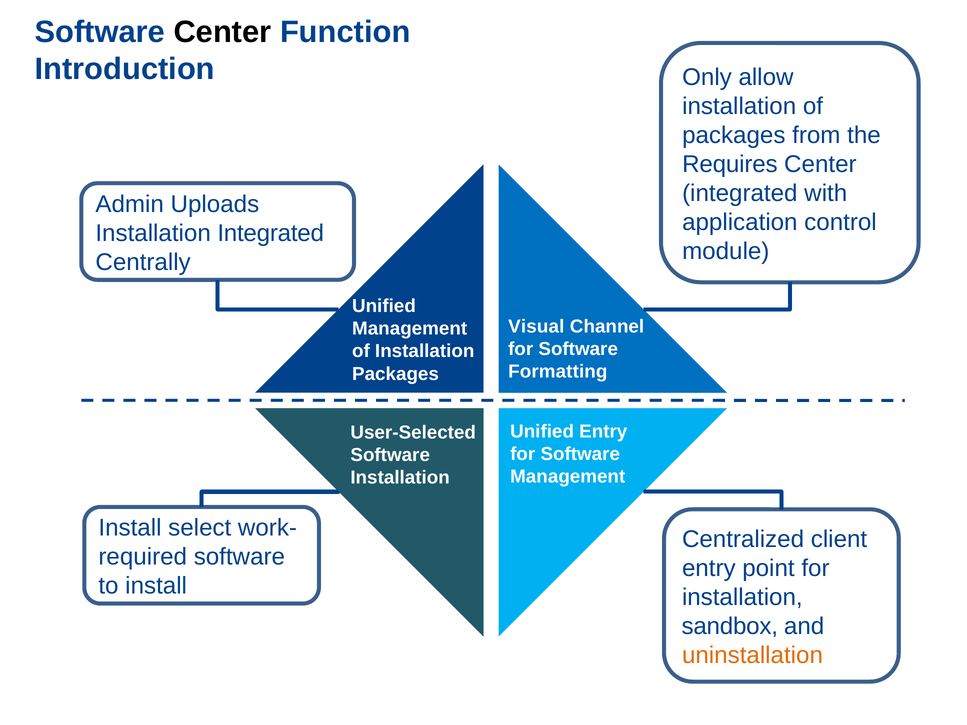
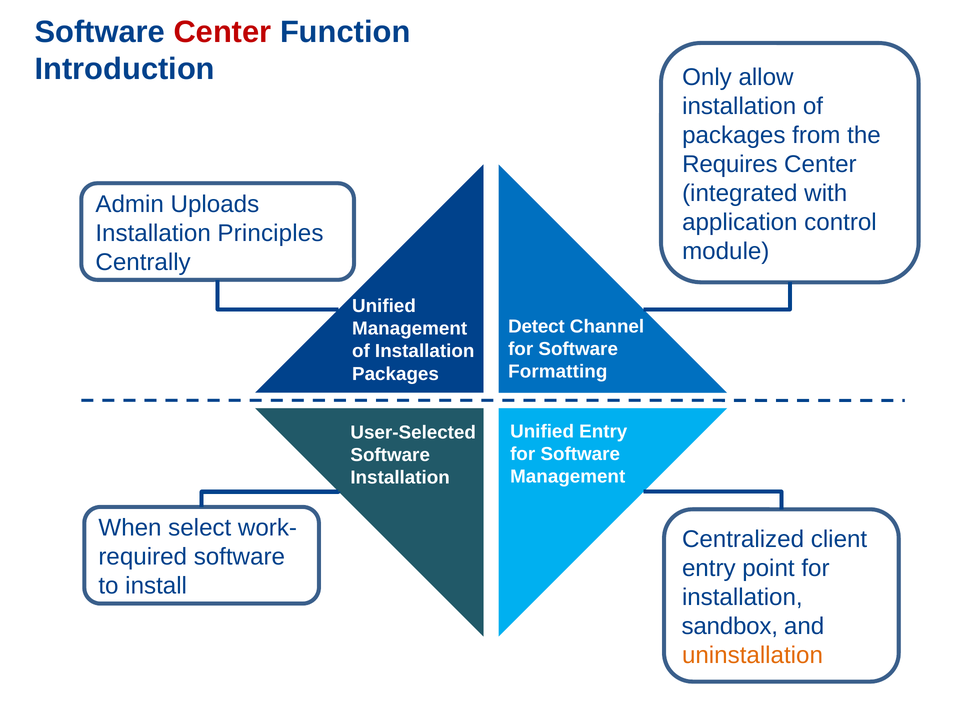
Center colour: black -> red (223, 32)
Installation Integrated: Integrated -> Principles (270, 233)
Visual: Visual -> Detect (536, 327)
Install: Install -> When (130, 528)
